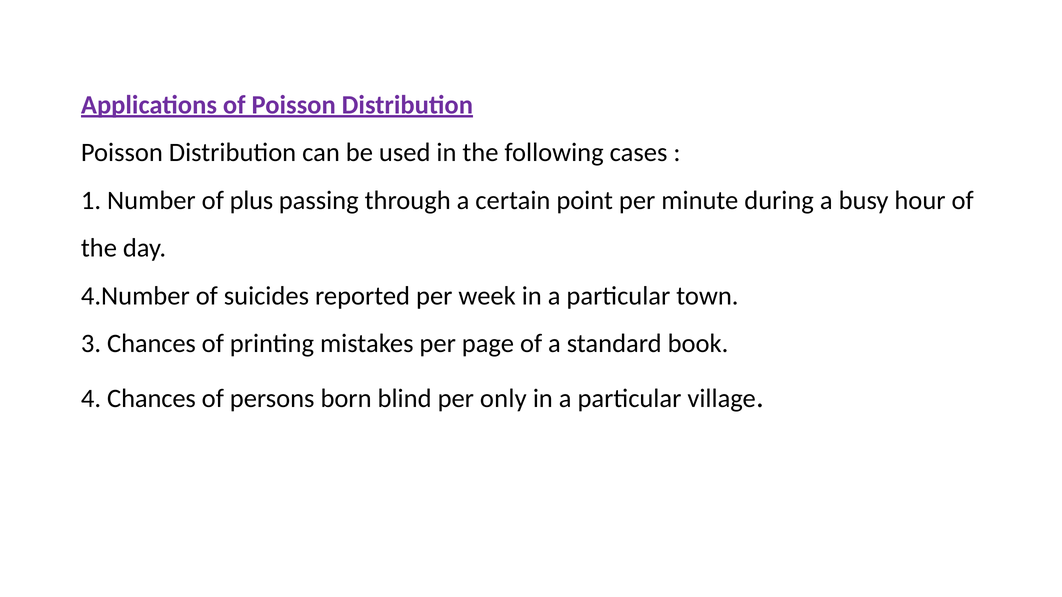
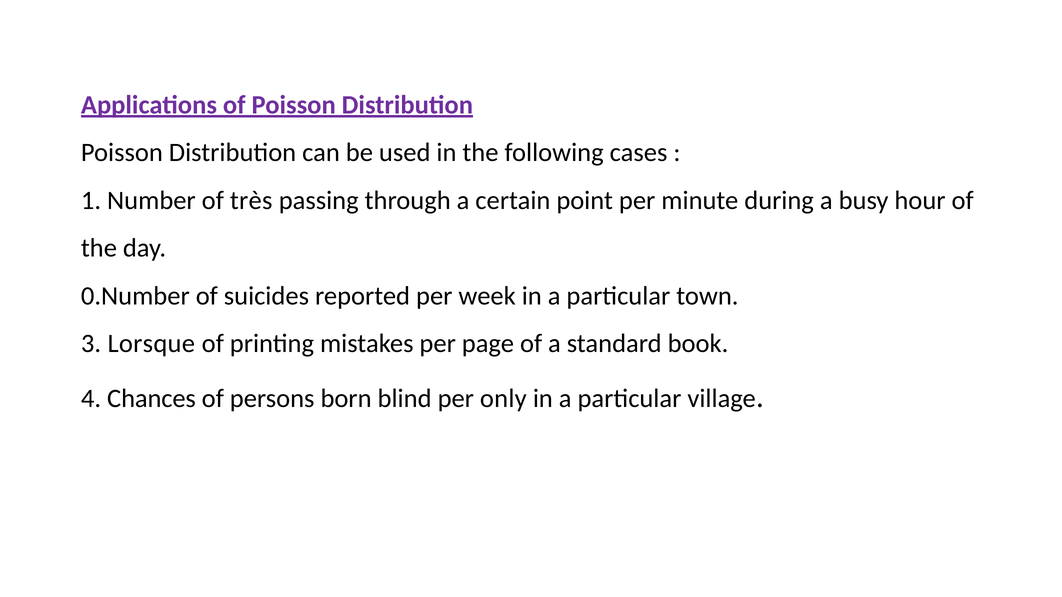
plus: plus -> très (251, 201)
4.Number: 4.Number -> 0.Number (135, 296)
3 Chances: Chances -> Lorsque (151, 344)
